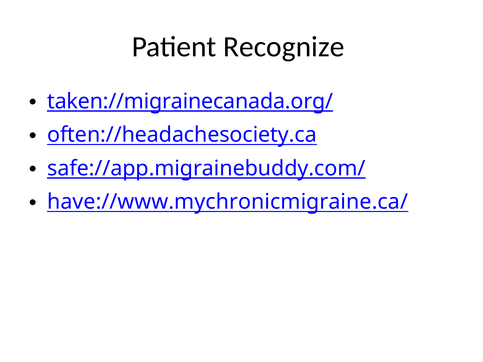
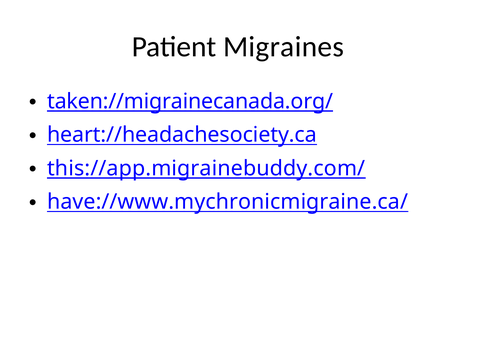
Recognize: Recognize -> Migraines (284, 47)
often://headachesociety.ca: often://headachesociety.ca -> heart://headachesociety.ca (182, 135)
safe://app.migrainebuddy.com/: safe://app.migrainebuddy.com/ -> this://app.migrainebuddy.com/ (206, 168)
